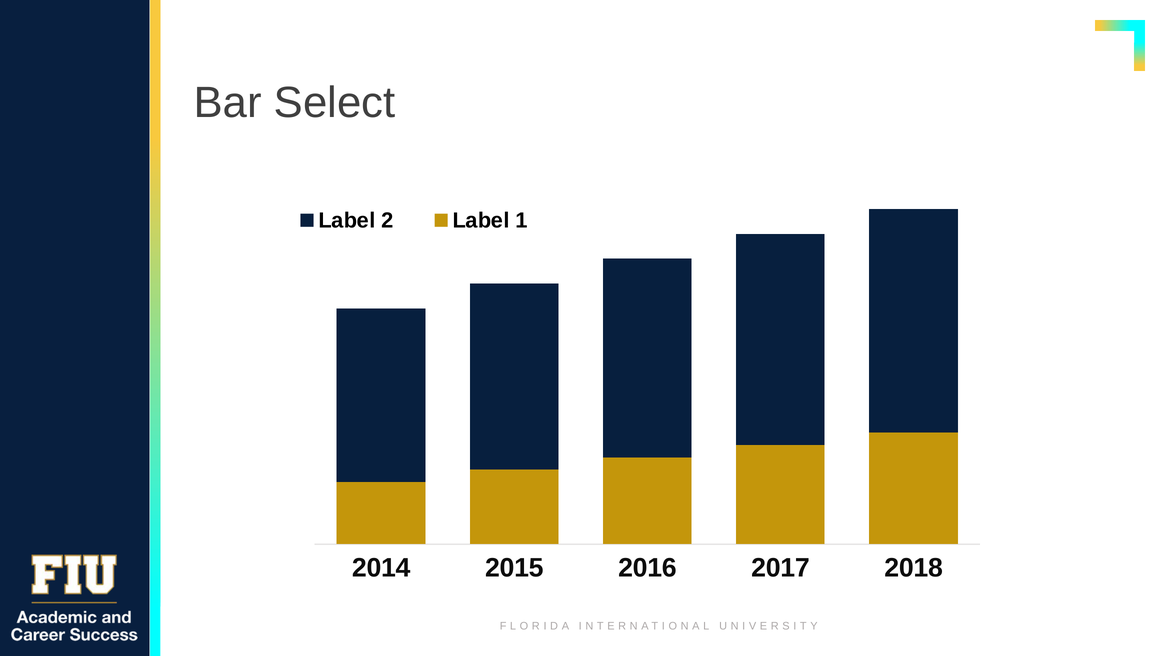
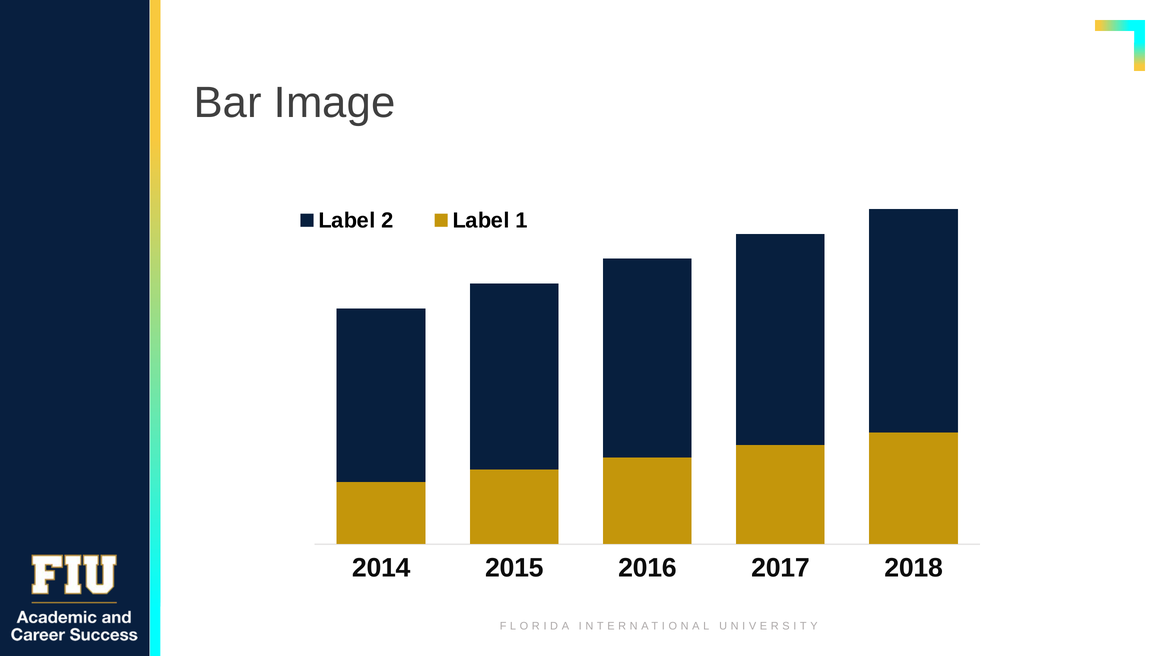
Select: Select -> Image (335, 103)
